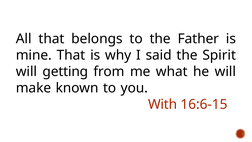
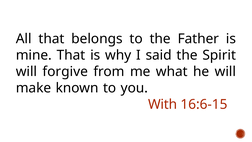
getting: getting -> forgive (65, 71)
